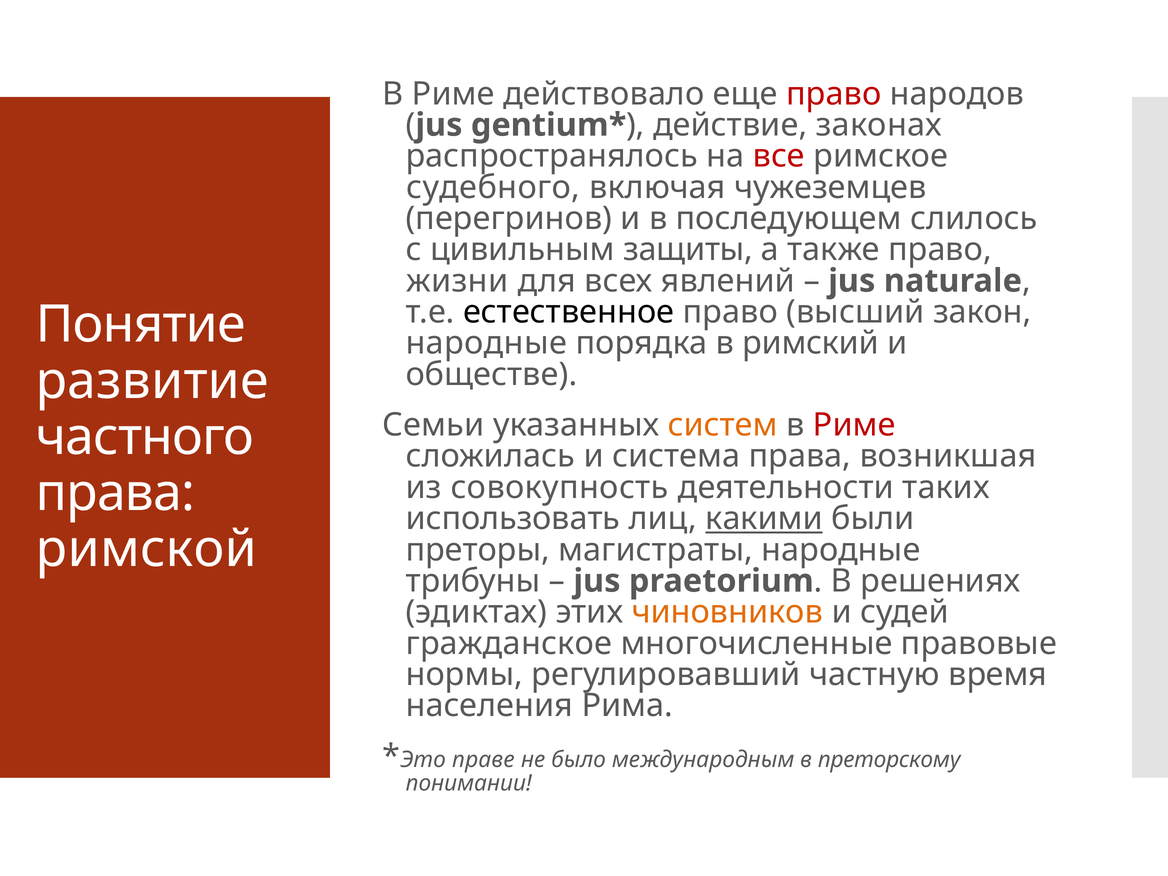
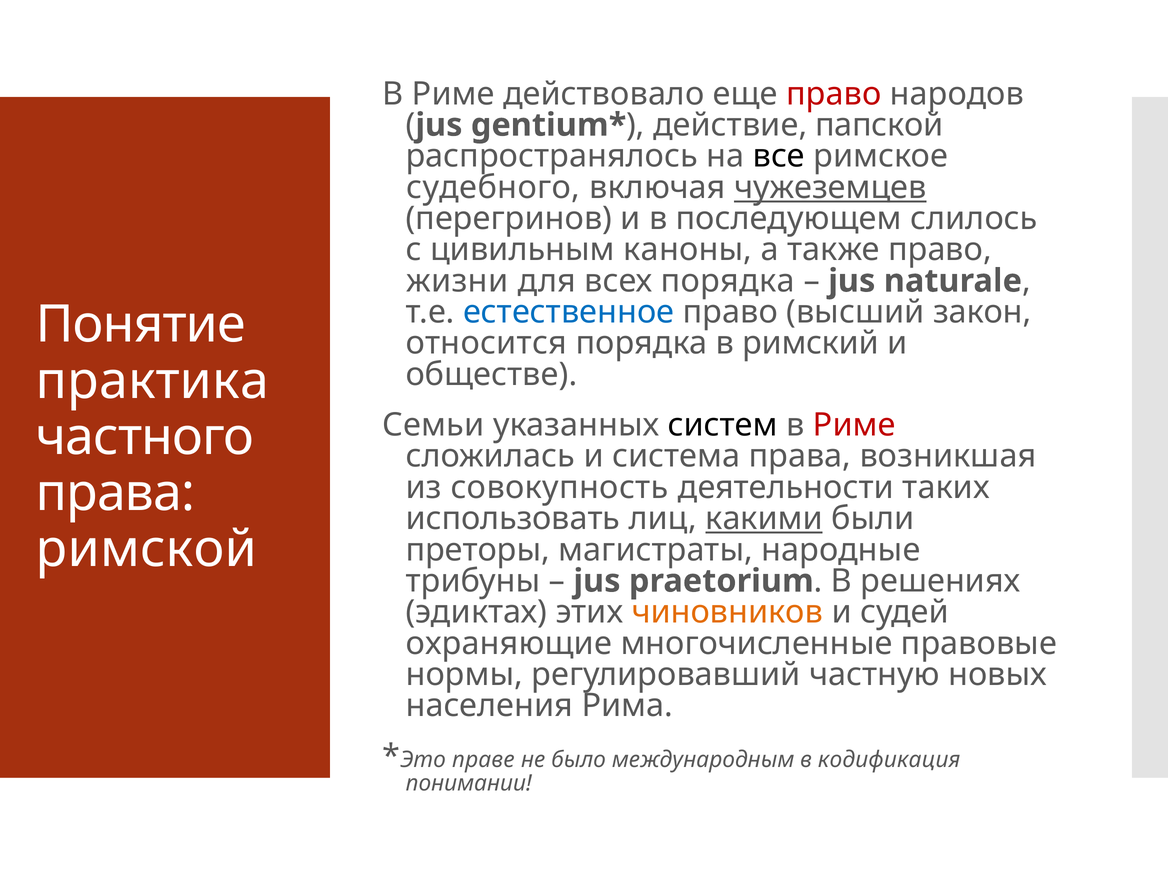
законах: законах -> папской (879, 125)
все colour: red -> black (779, 156)
чужеземцев underline: none -> present (830, 187)
защиты: защиты -> каноны (688, 250)
всех явлений: явлений -> порядка (728, 281)
естественное colour: black -> blue (569, 312)
народные: народные -> относится (486, 343)
развитие: развитие -> практика (152, 381)
систем colour: orange -> black (723, 425)
гражданское: гражданское -> охраняющие (509, 643)
время: время -> новых (998, 674)
преторскому: преторскому -> кодификация (889, 760)
